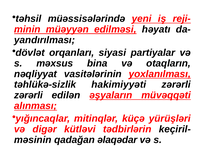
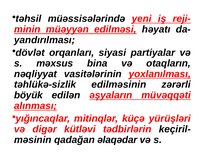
hakimiyyəti: hakimiyyəti -> edilməsinin (119, 85)
zərərli: zərərli -> böyük (28, 95)
